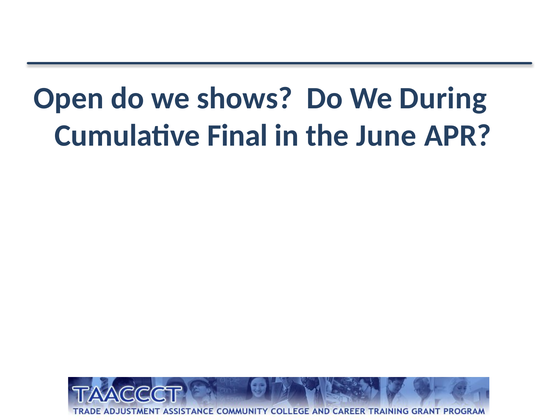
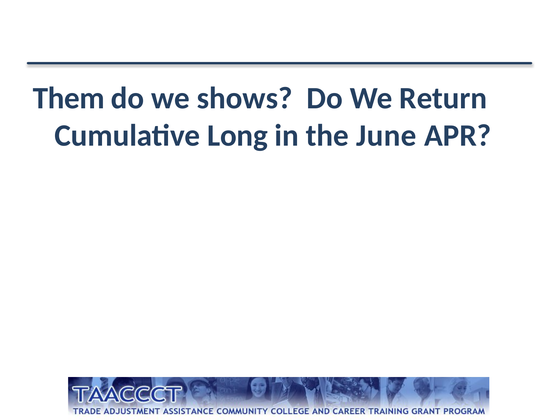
Open: Open -> Them (69, 98)
During: During -> Return (443, 98)
Final: Final -> Long (237, 135)
